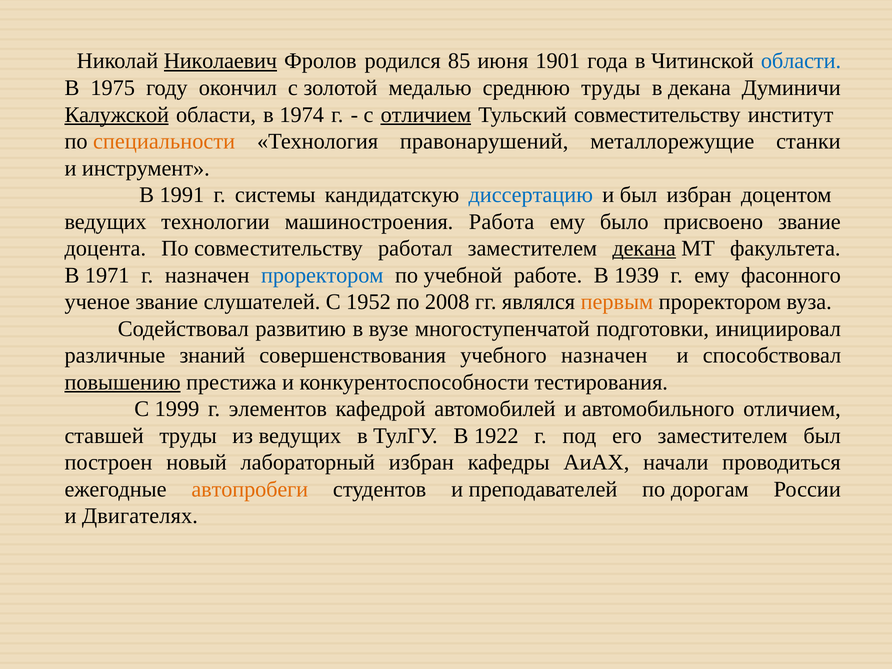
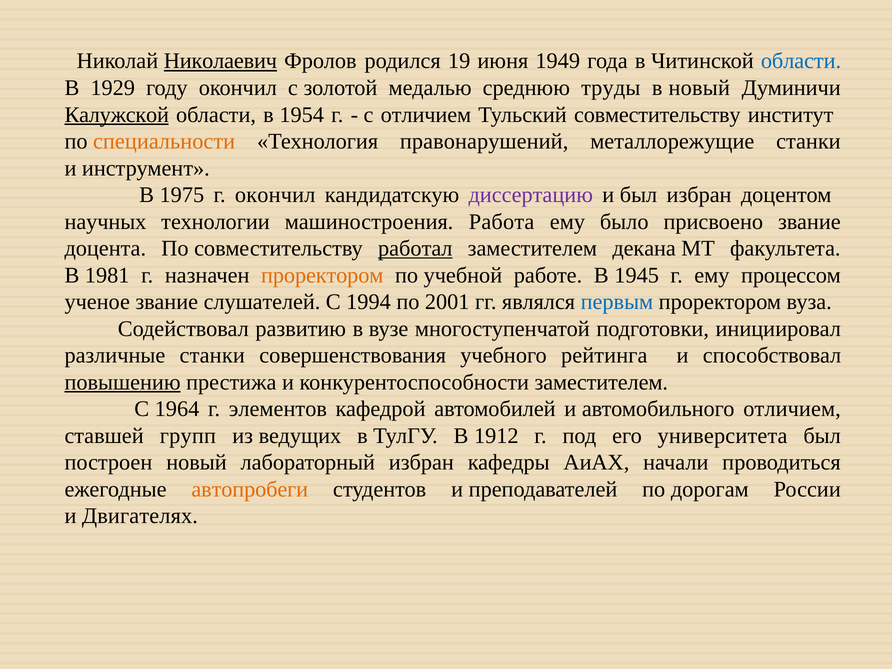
85: 85 -> 19 (459, 61)
1901: 1901 -> 1949 (558, 61)
1975: 1975 -> 1929 (113, 88)
в декана: декана -> новый (699, 88)
1974: 1974 -> 1954 (302, 115)
отличием underline: present -> none (426, 115)
1991: 1991 -> 1975 (182, 195)
г системы: системы -> окончил (275, 195)
диссертацию colour: blue -> purple (531, 195)
ведущих: ведущих -> научных (105, 222)
работал underline: none -> present (415, 248)
декана underline: present -> none (644, 248)
1971: 1971 -> 1981 (107, 275)
проректором colour: blue -> orange (322, 275)
1939: 1939 -> 1945 (637, 275)
фасонного: фасонного -> процессом (791, 275)
1952: 1952 -> 1994 (369, 302)
2008: 2008 -> 2001 (447, 302)
первым colour: orange -> blue (617, 302)
различные знаний: знаний -> станки (212, 355)
учебного назначен: назначен -> рейтинга (604, 355)
конкурентоспособности тестирования: тестирования -> заместителем (601, 382)
1999: 1999 -> 1964 (177, 409)
ставшей труды: труды -> групп (188, 436)
1922: 1922 -> 1912 (496, 436)
его заместителем: заместителем -> университета (722, 436)
